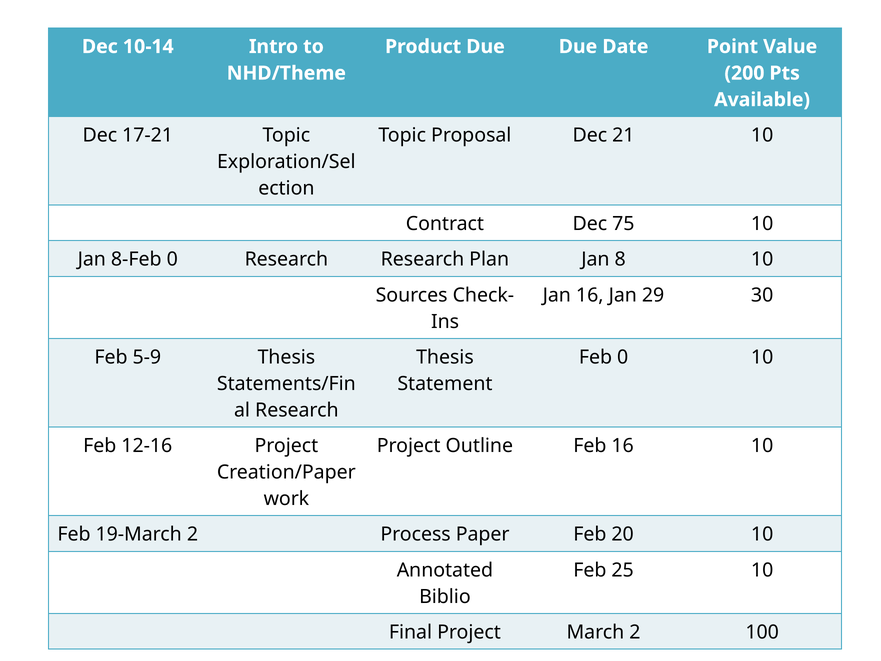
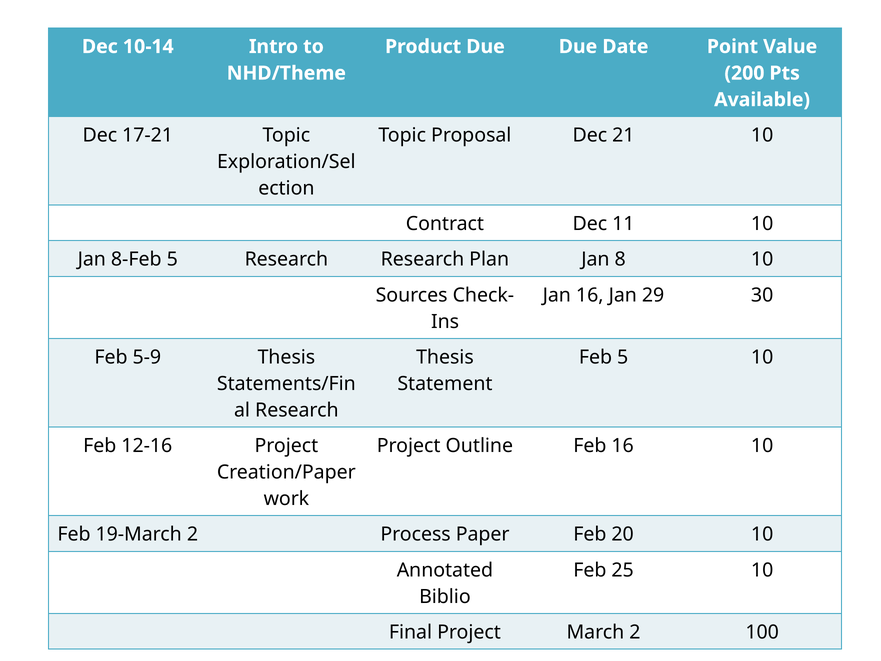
75: 75 -> 11 (623, 224)
8-Feb 0: 0 -> 5 (172, 259)
Feb 0: 0 -> 5 (623, 357)
